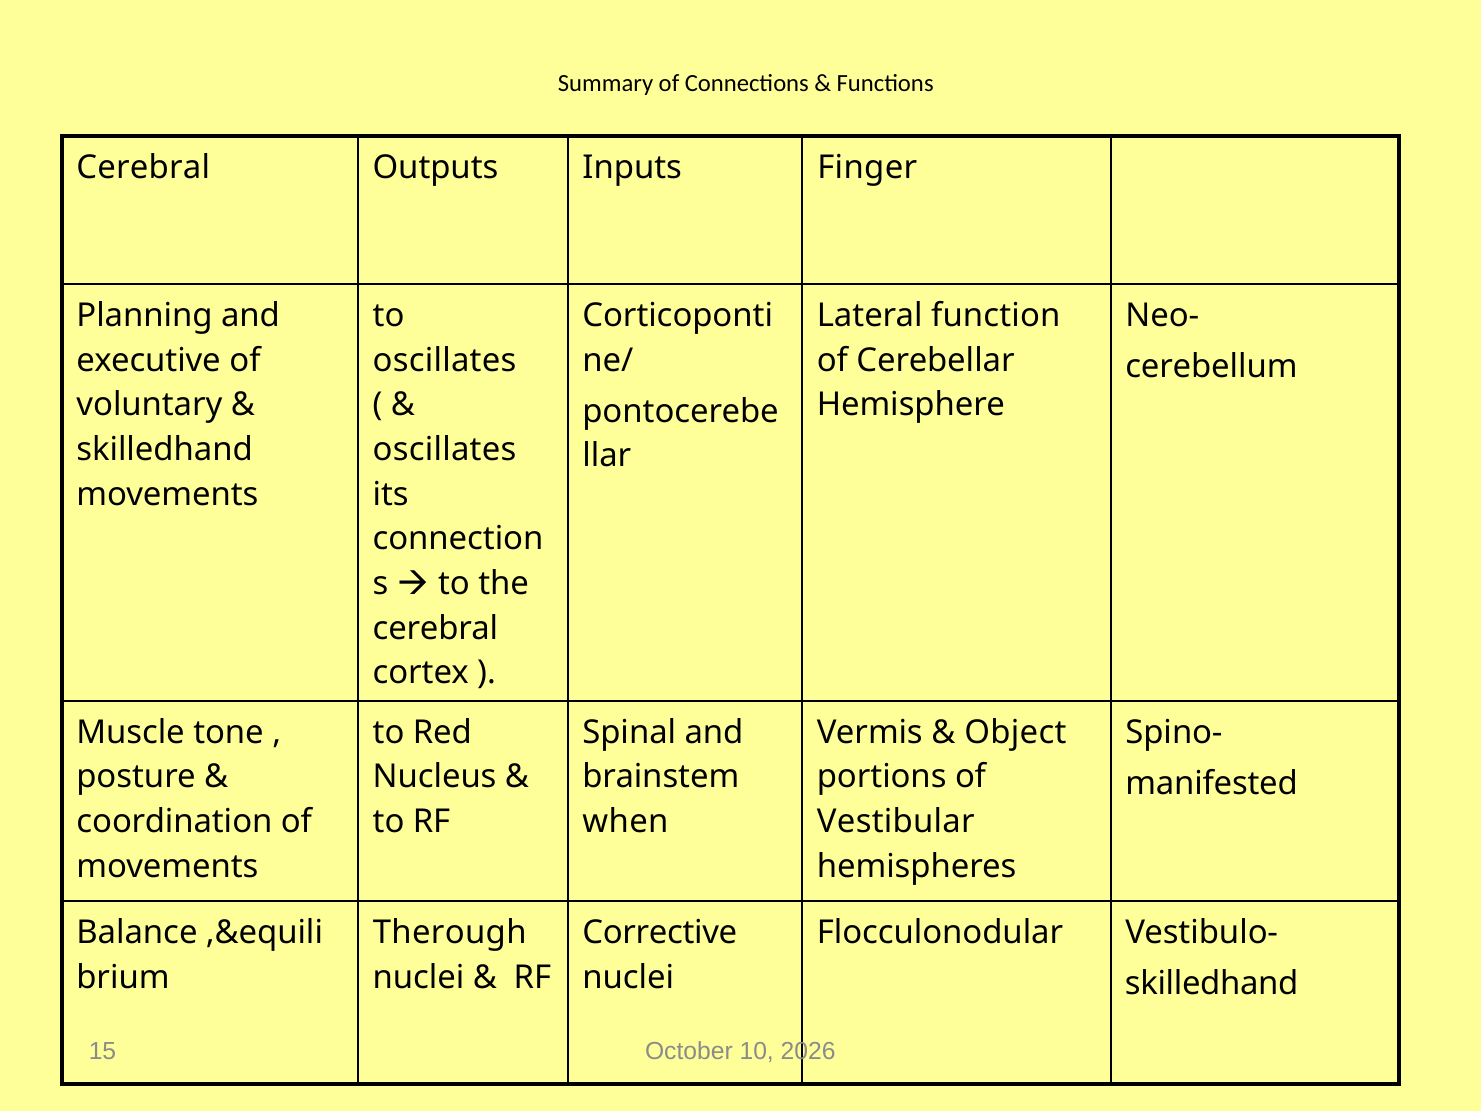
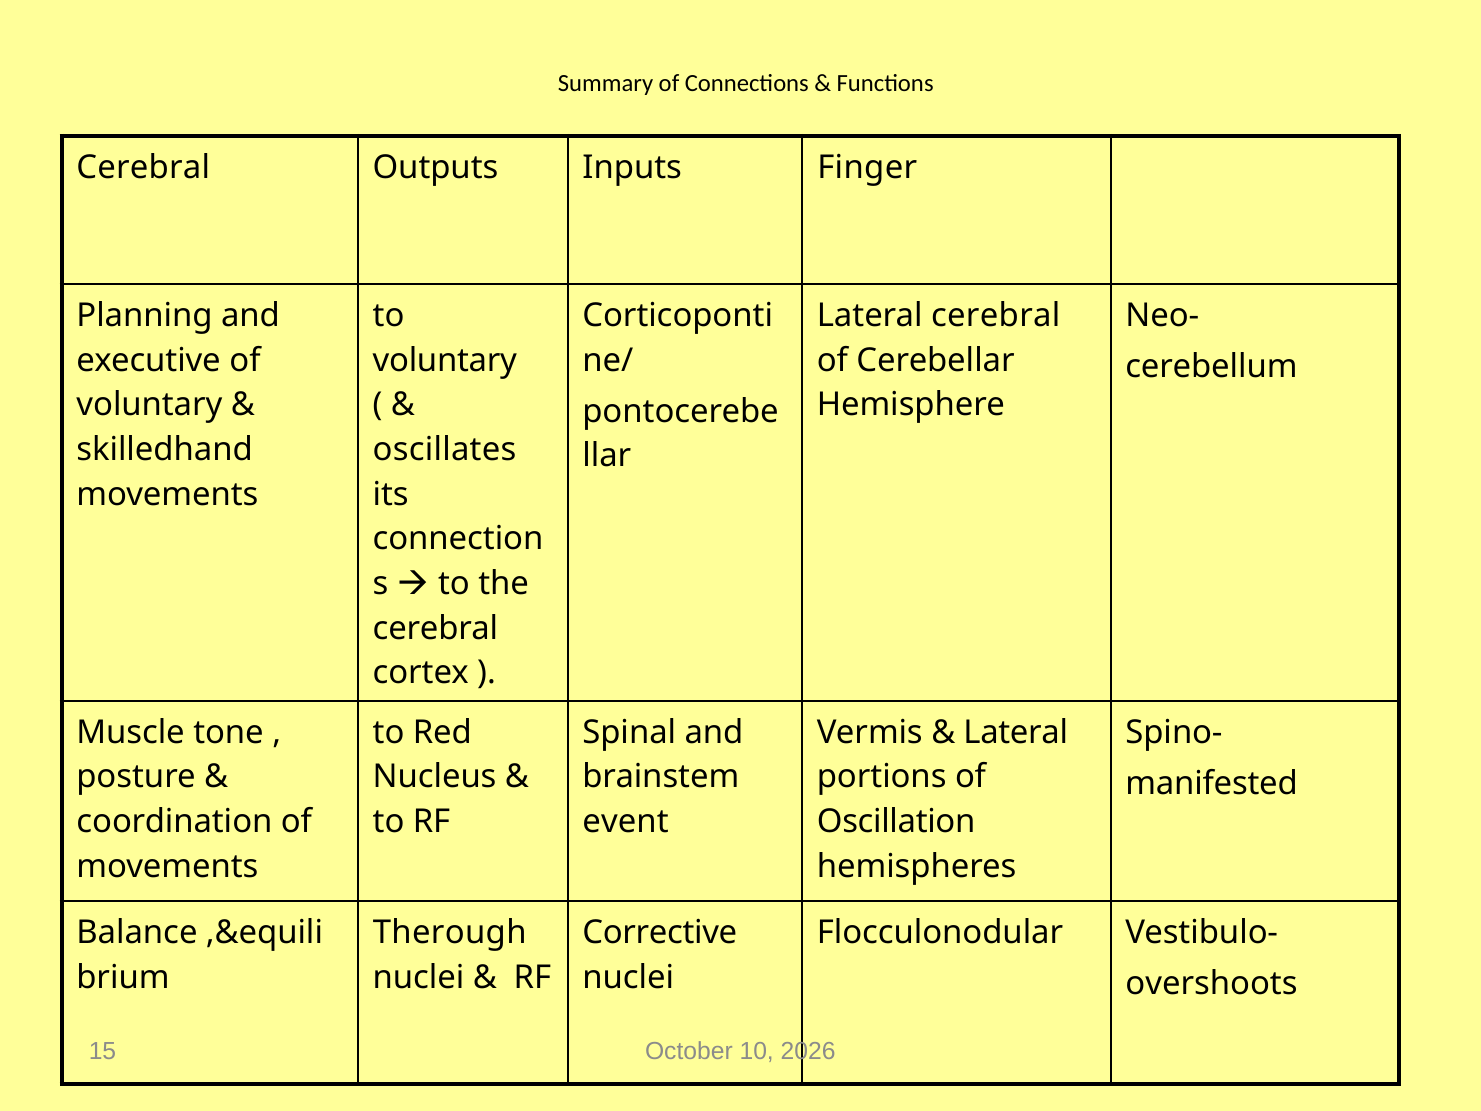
Lateral function: function -> cerebral (996, 315)
oscillates: oscillates -> voluntary (445, 360)
Object: Object -> Lateral (1016, 732)
when: when -> event (626, 822)
Vestibular: Vestibular -> Oscillation (896, 822)
skilledhand: skilledhand -> overshoots (1212, 984)
